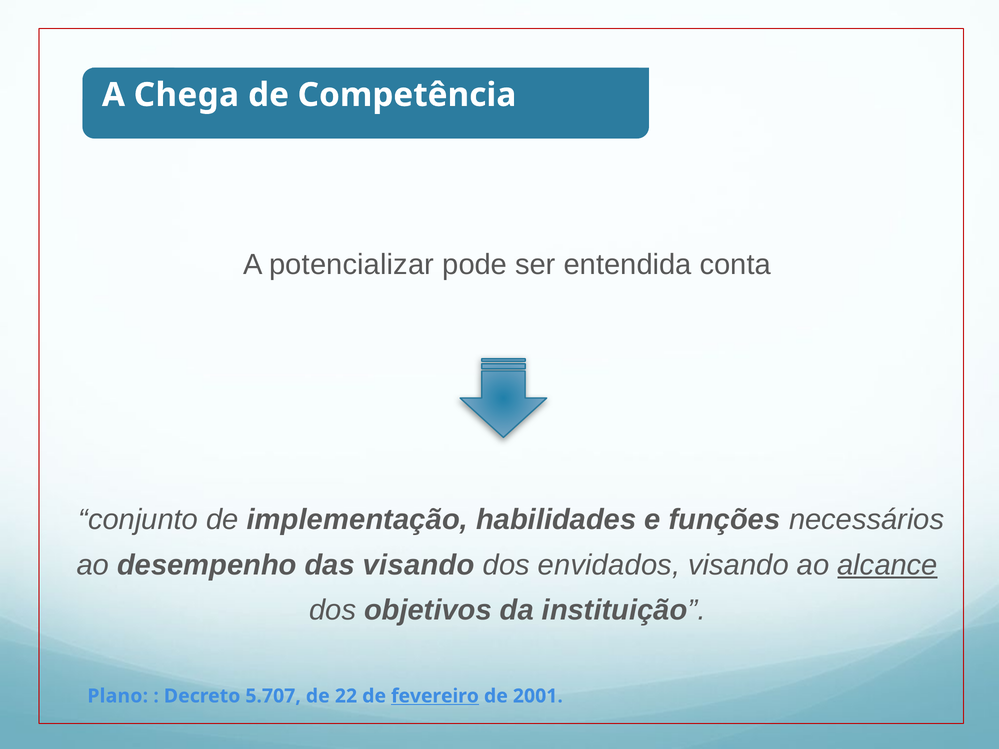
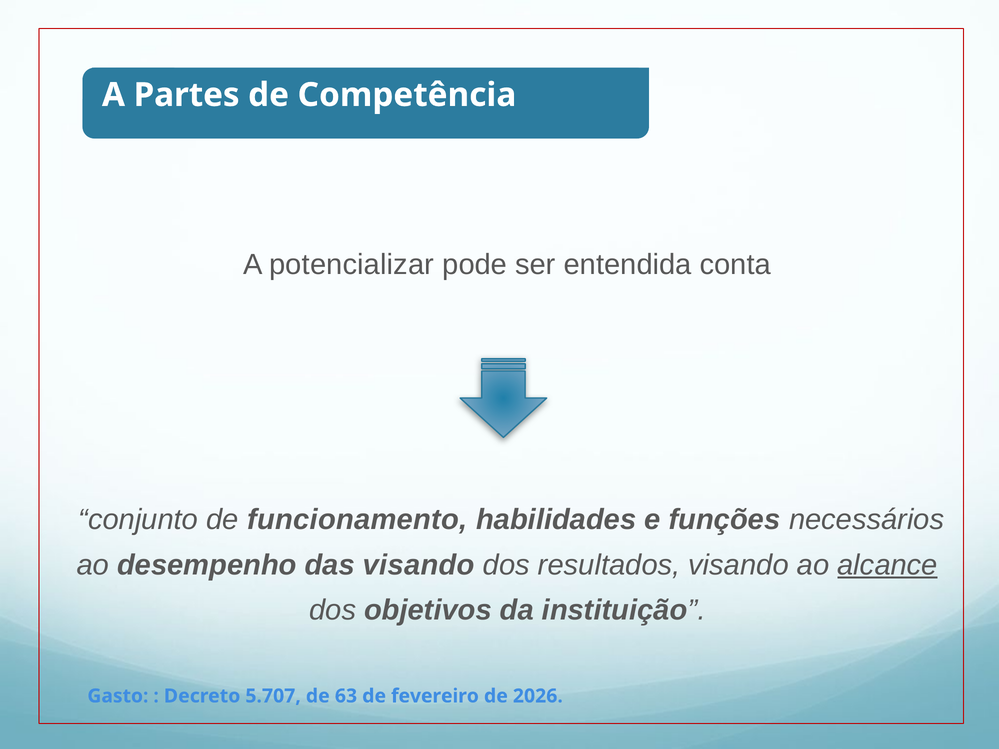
Chega: Chega -> Partes (187, 95)
implementação: implementação -> funcionamento (357, 520)
envidados: envidados -> resultados (609, 565)
Plano: Plano -> Gasto (118, 696)
22: 22 -> 63 (346, 696)
fevereiro underline: present -> none (435, 696)
2001: 2001 -> 2026 (538, 696)
